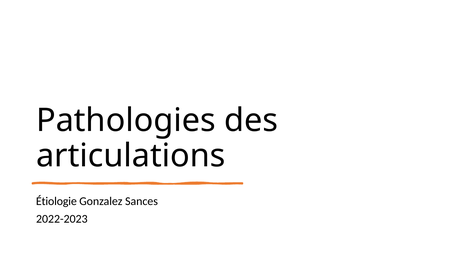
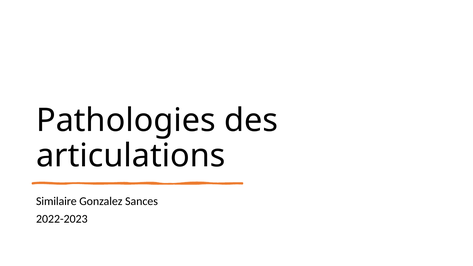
Étiologie: Étiologie -> Similaire (56, 201)
